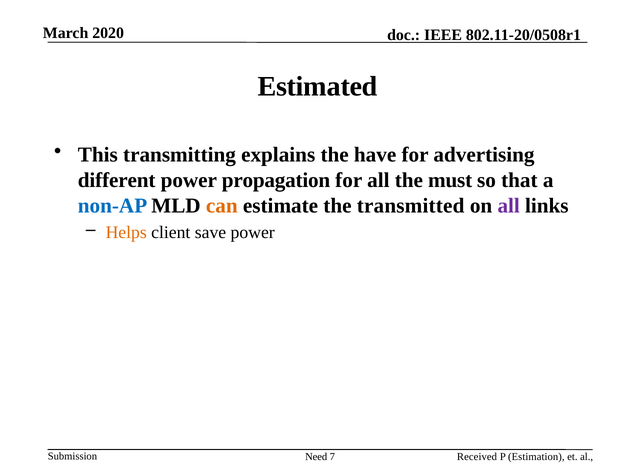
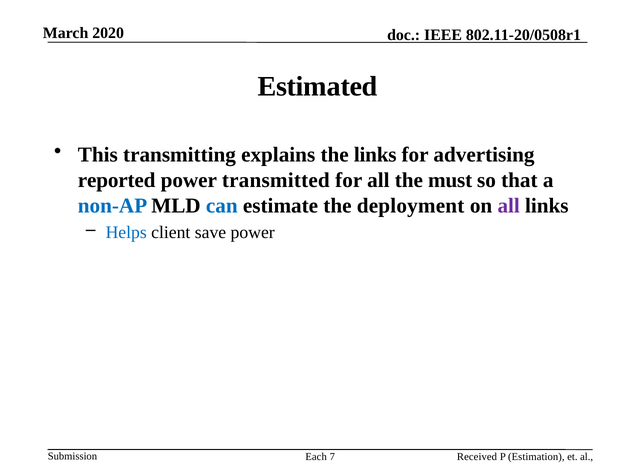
the have: have -> links (375, 155)
different: different -> reported (117, 180)
propagation: propagation -> transmitted (276, 180)
can colour: orange -> blue (222, 206)
transmitted: transmitted -> deployment (411, 206)
Helps colour: orange -> blue (126, 232)
Need: Need -> Each (316, 457)
